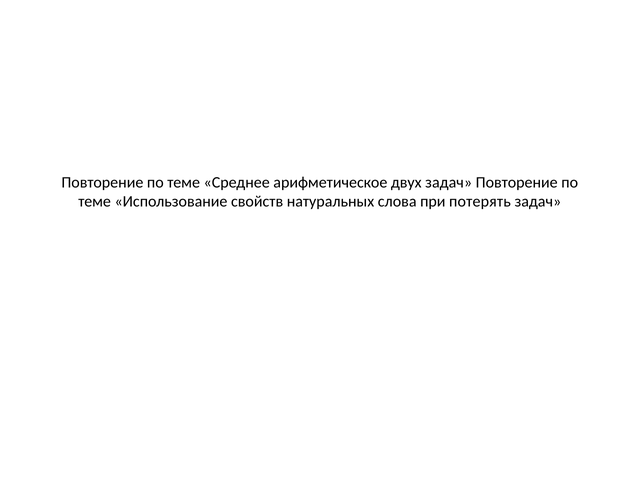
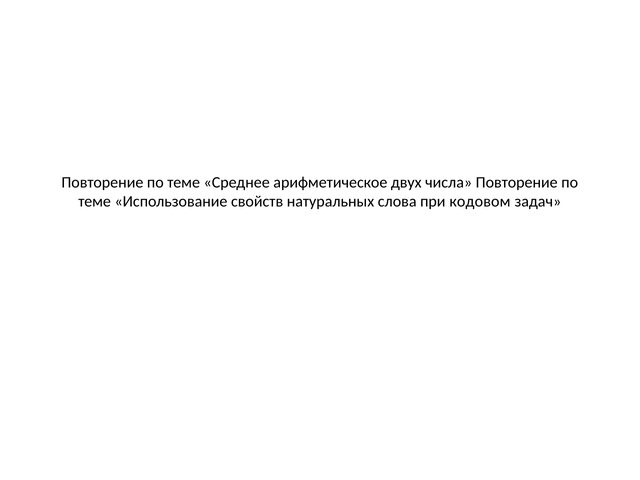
двух задач: задач -> числа (449, 182)
потерять: потерять -> кодовом (480, 202)
